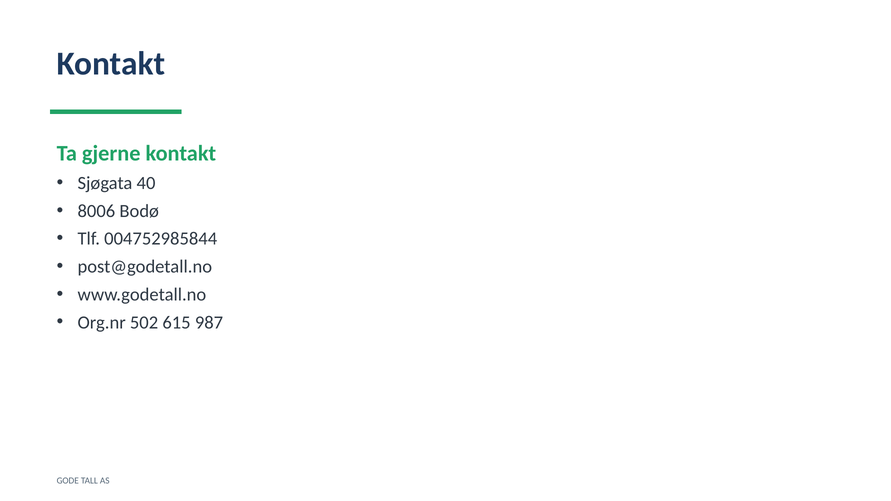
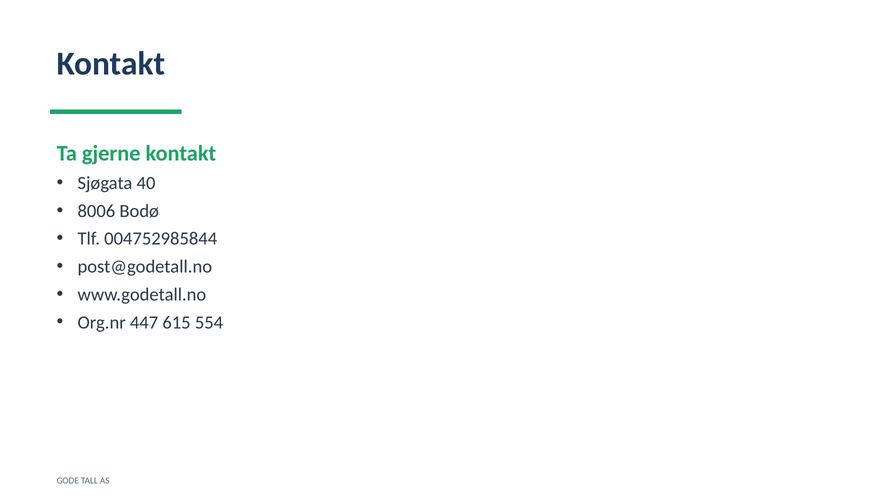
502: 502 -> 447 (144, 323)
987: 987 -> 554 (209, 323)
